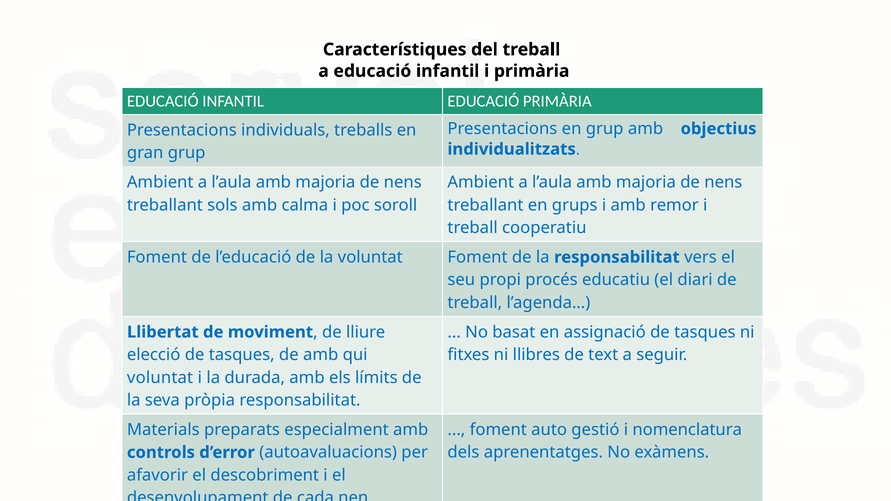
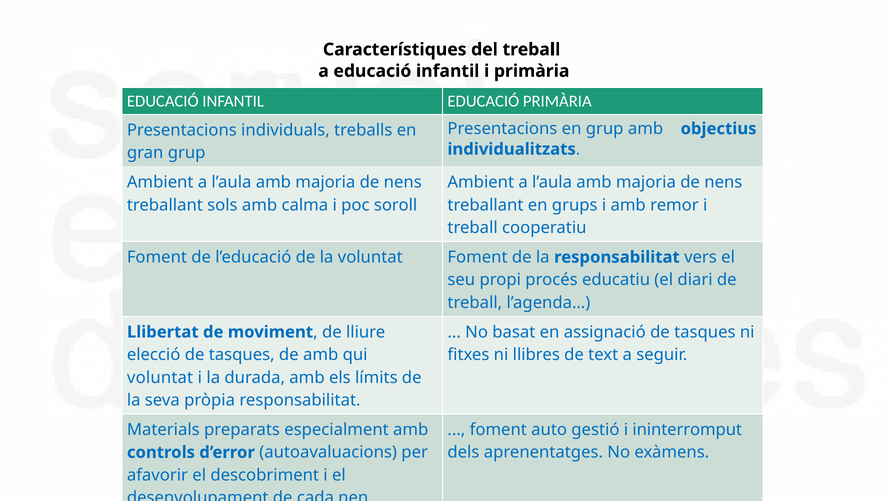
nomenclatura: nomenclatura -> ininterromput (687, 430)
